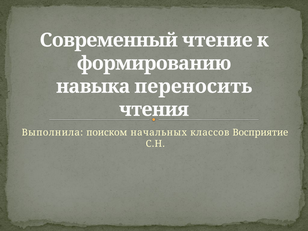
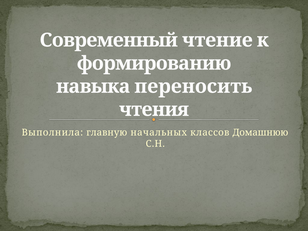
поиском: поиском -> главную (107, 132)
Восприятие: Восприятие -> Домашнюю (260, 132)
